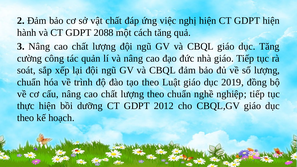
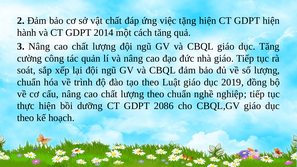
nghị: nghị -> tặng (188, 21)
2088: 2088 -> 2014 (104, 33)
2012: 2012 -> 2086 (164, 106)
